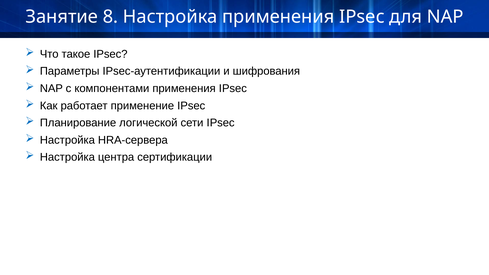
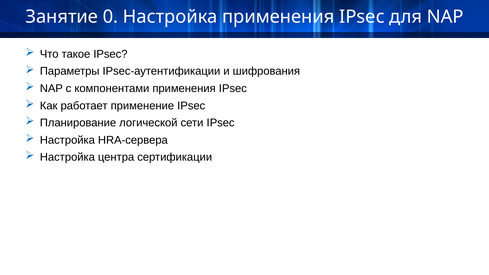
8: 8 -> 0 (110, 17)
